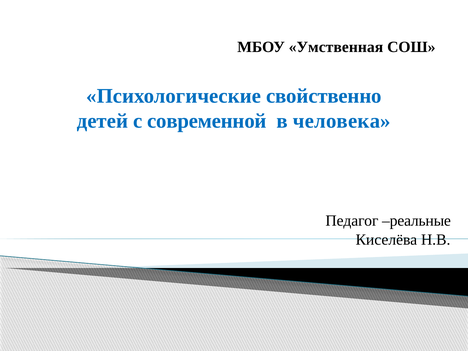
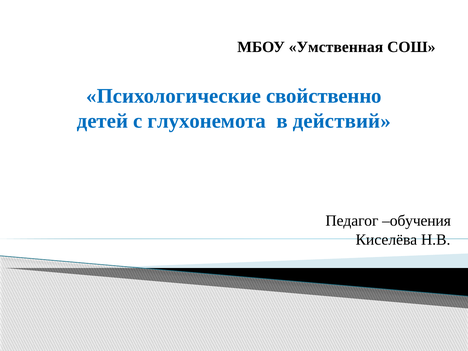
современной: современной -> глухонемота (207, 121)
человека: человека -> действий (342, 121)
реальные: реальные -> обучения (416, 221)
